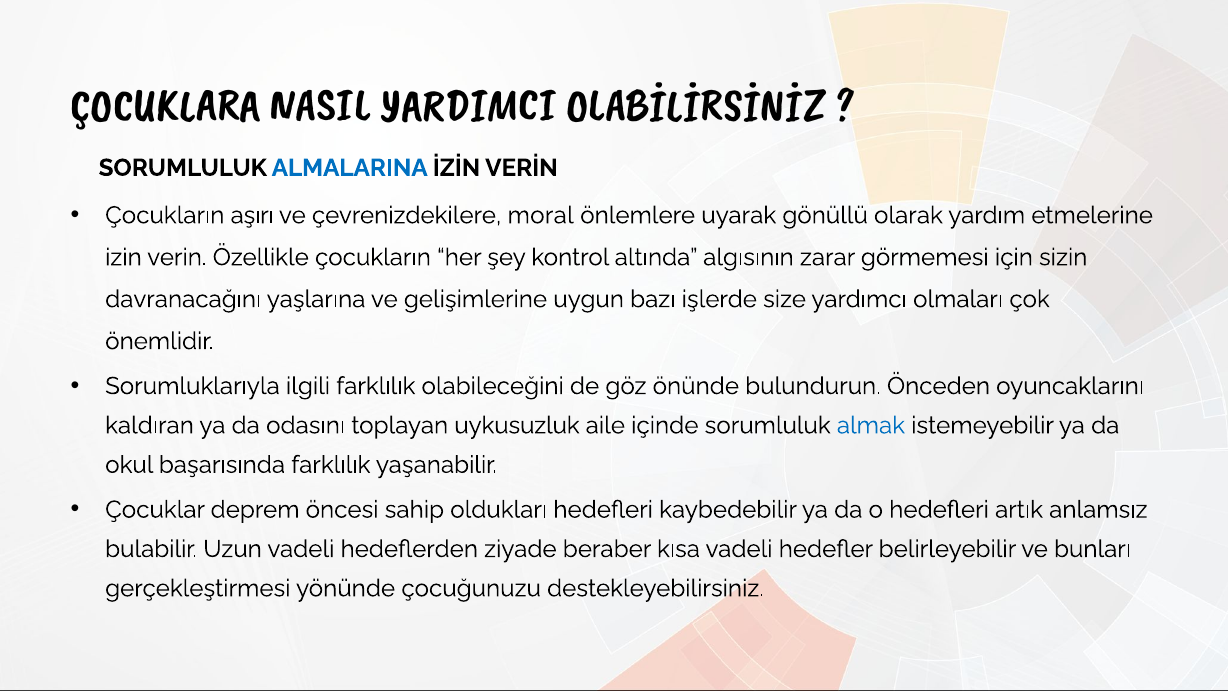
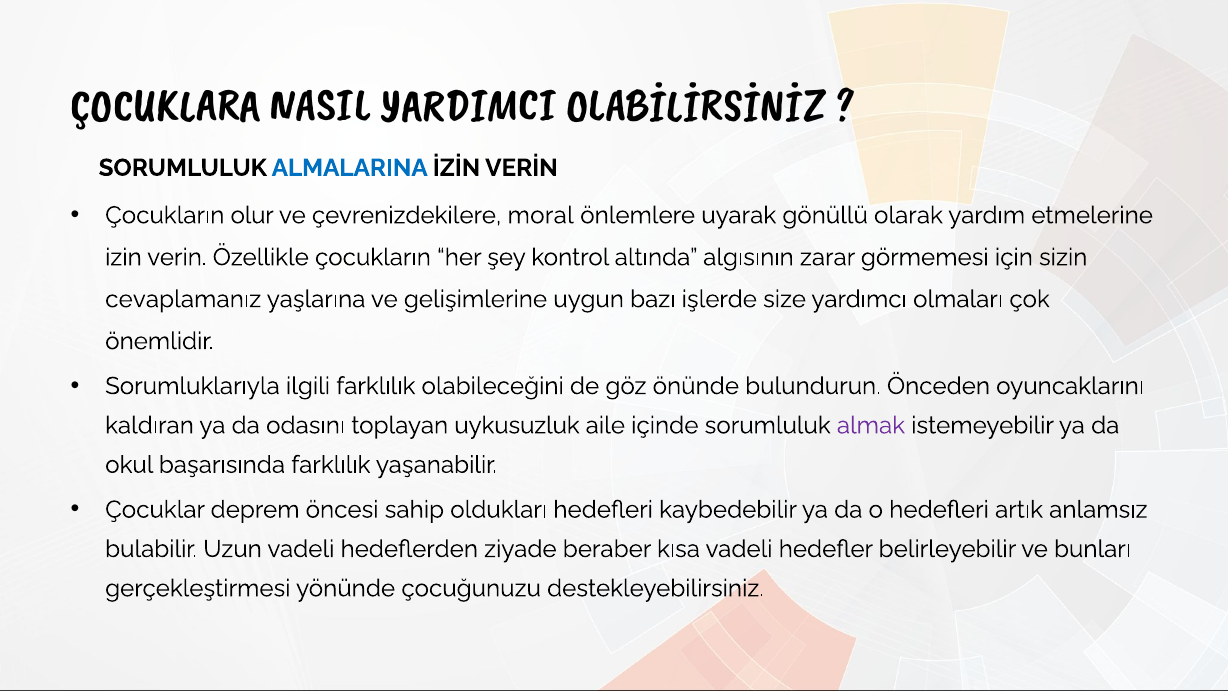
aşırı: aşırı -> olur (252, 215)
davranacağını: davranacağını -> cevaplamanız (183, 299)
almak colour: blue -> purple (871, 425)
